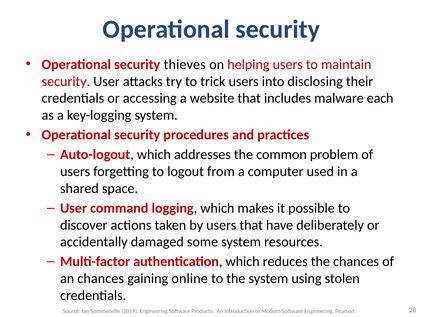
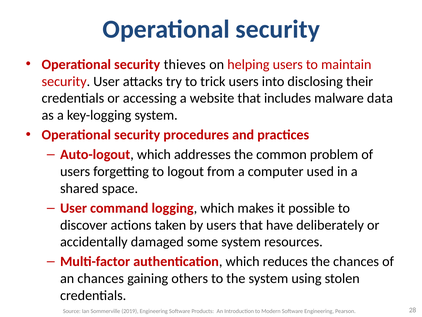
each: each -> data (380, 98)
online: online -> others (190, 278)
